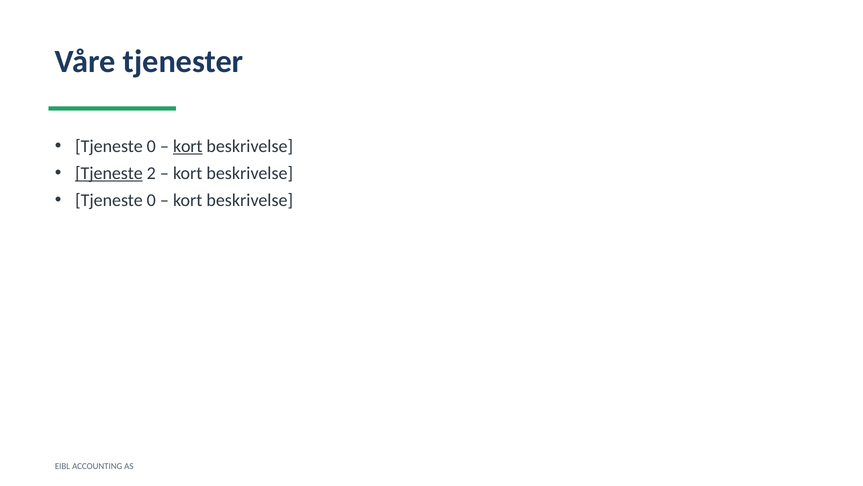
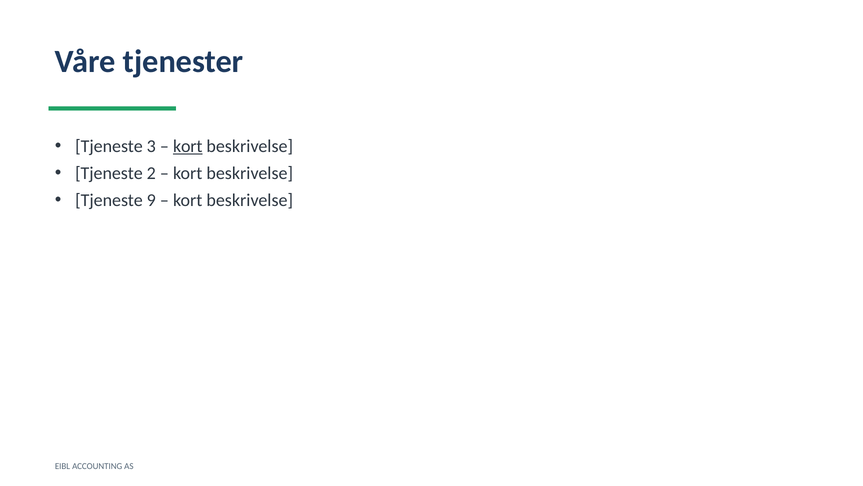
0: 0 -> 3 (151, 146)
Tjeneste underline: present -> none (109, 173)
0: 0 -> 9 (151, 200)
